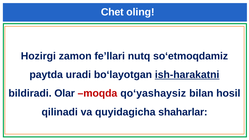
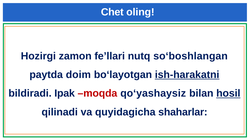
so‘etmoqdamiz: so‘etmoqdamiz -> so‘boshlangan (191, 56)
uradi: uradi -> doim (78, 75)
Olar: Olar -> Ipak (65, 93)
hosil underline: none -> present (228, 93)
